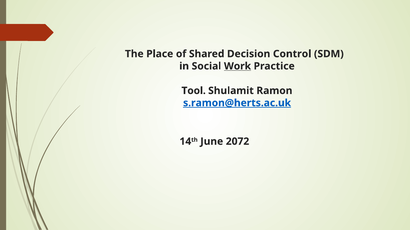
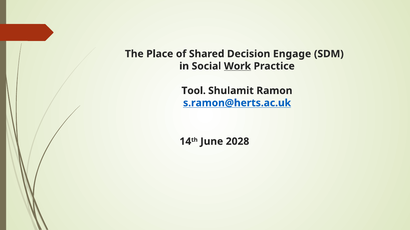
Control: Control -> Engage (292, 54)
s.ramon@herts.ac.uk underline: present -> none (237, 103)
2072: 2072 -> 2028 (238, 142)
